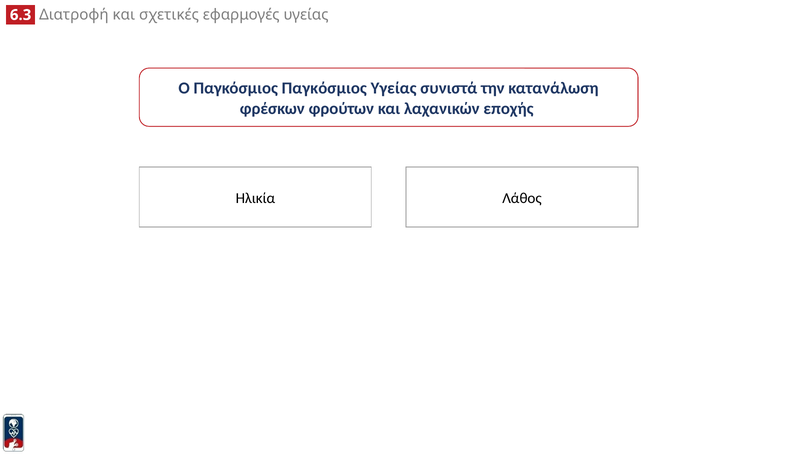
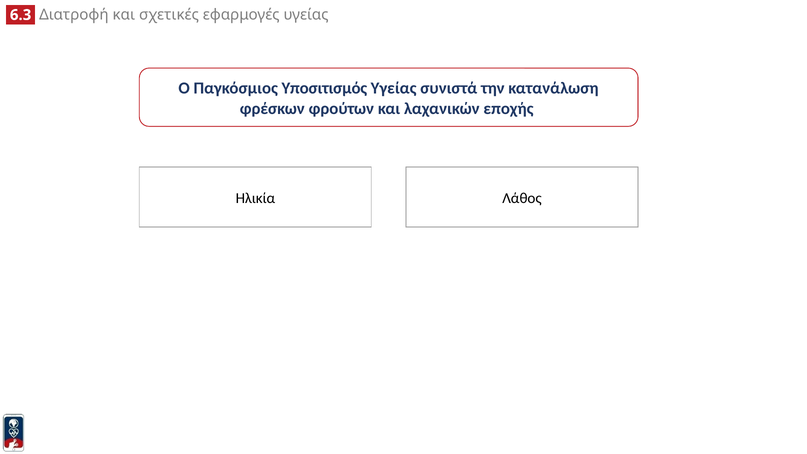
Παγκόσμιος Παγκόσμιος: Παγκόσμιος -> Υποσιτισμός (324, 88)
